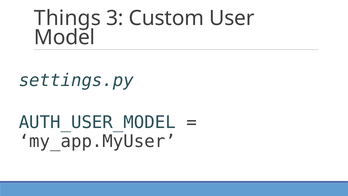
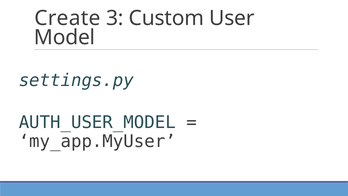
Things: Things -> Create (67, 18)
